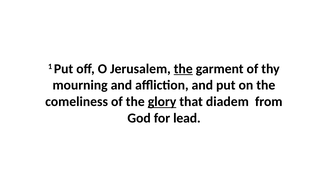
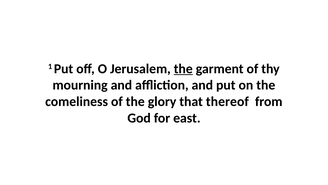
glory underline: present -> none (162, 101)
diadem: diadem -> thereof (227, 101)
lead: lead -> east (187, 118)
